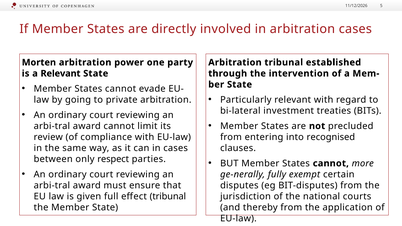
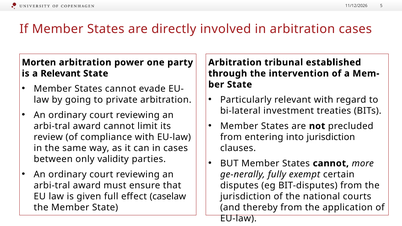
into recognised: recognised -> jurisdiction (331, 137)
respect: respect -> validity (113, 159)
effect tribunal: tribunal -> caselaw (168, 197)
